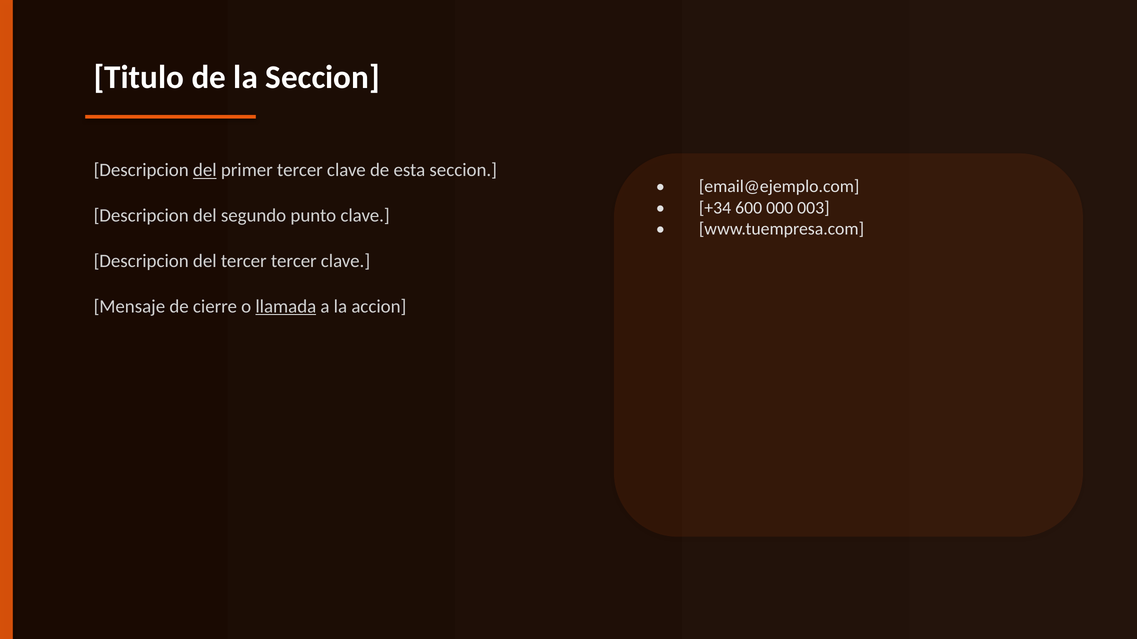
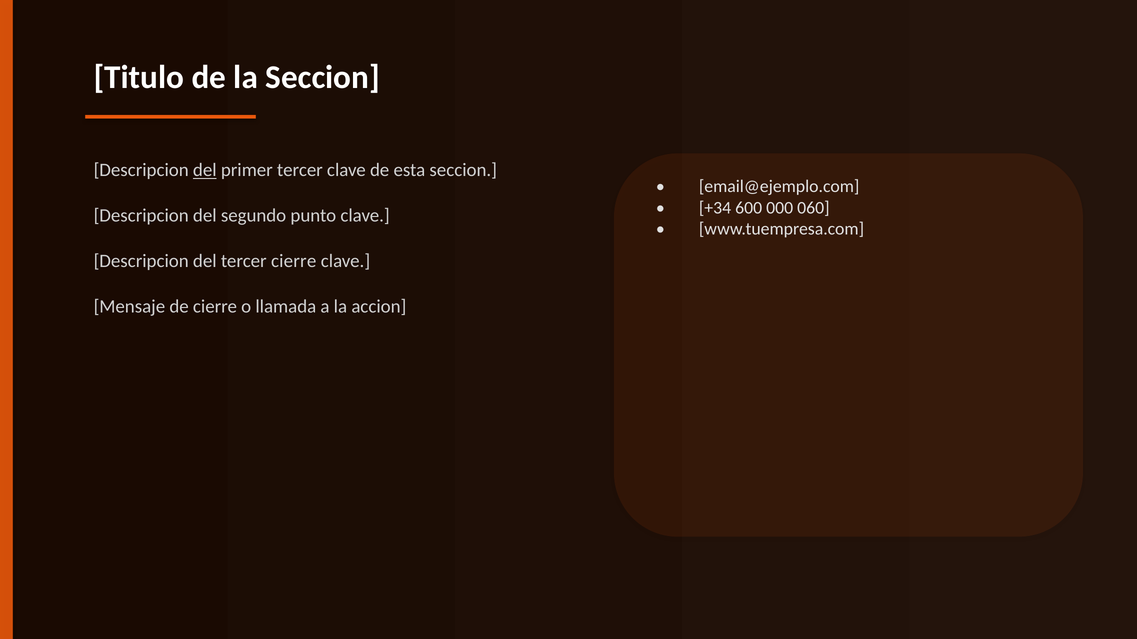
003: 003 -> 060 (813, 208)
tercer tercer: tercer -> cierre (294, 261)
llamada underline: present -> none (286, 307)
